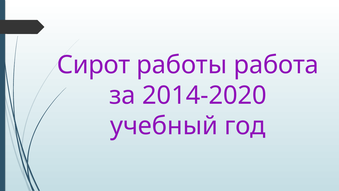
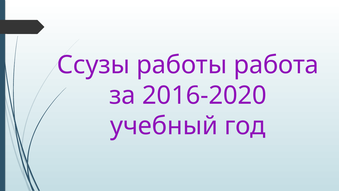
Сирот: Сирот -> Ссузы (93, 65)
2014-2020: 2014-2020 -> 2016-2020 (204, 95)
